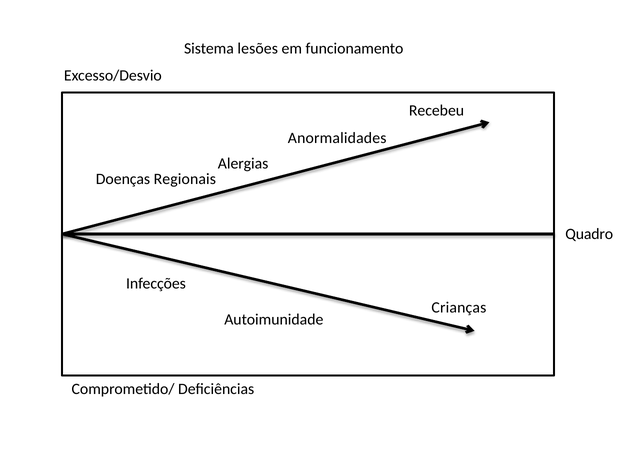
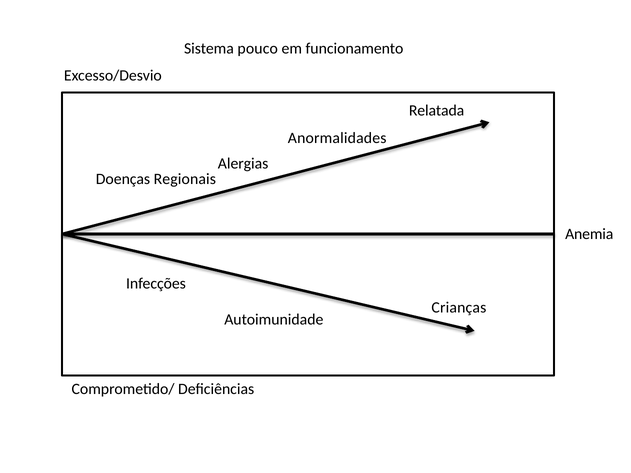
lesões: lesões -> pouco (258, 49)
Recebeu: Recebeu -> Relatada (437, 111)
Quadro: Quadro -> Anemia (589, 234)
